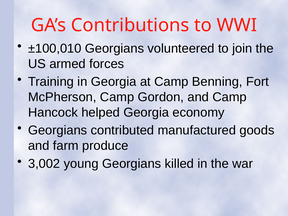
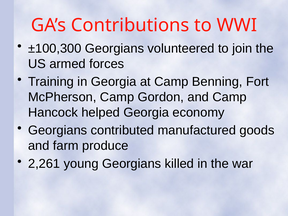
±100,010: ±100,010 -> ±100,300 (55, 48)
3,002: 3,002 -> 2,261 (44, 164)
